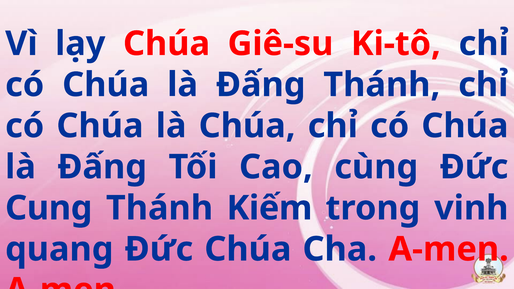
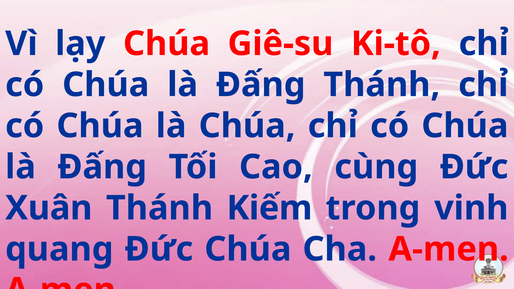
Cung: Cung -> Xuân (49, 208)
